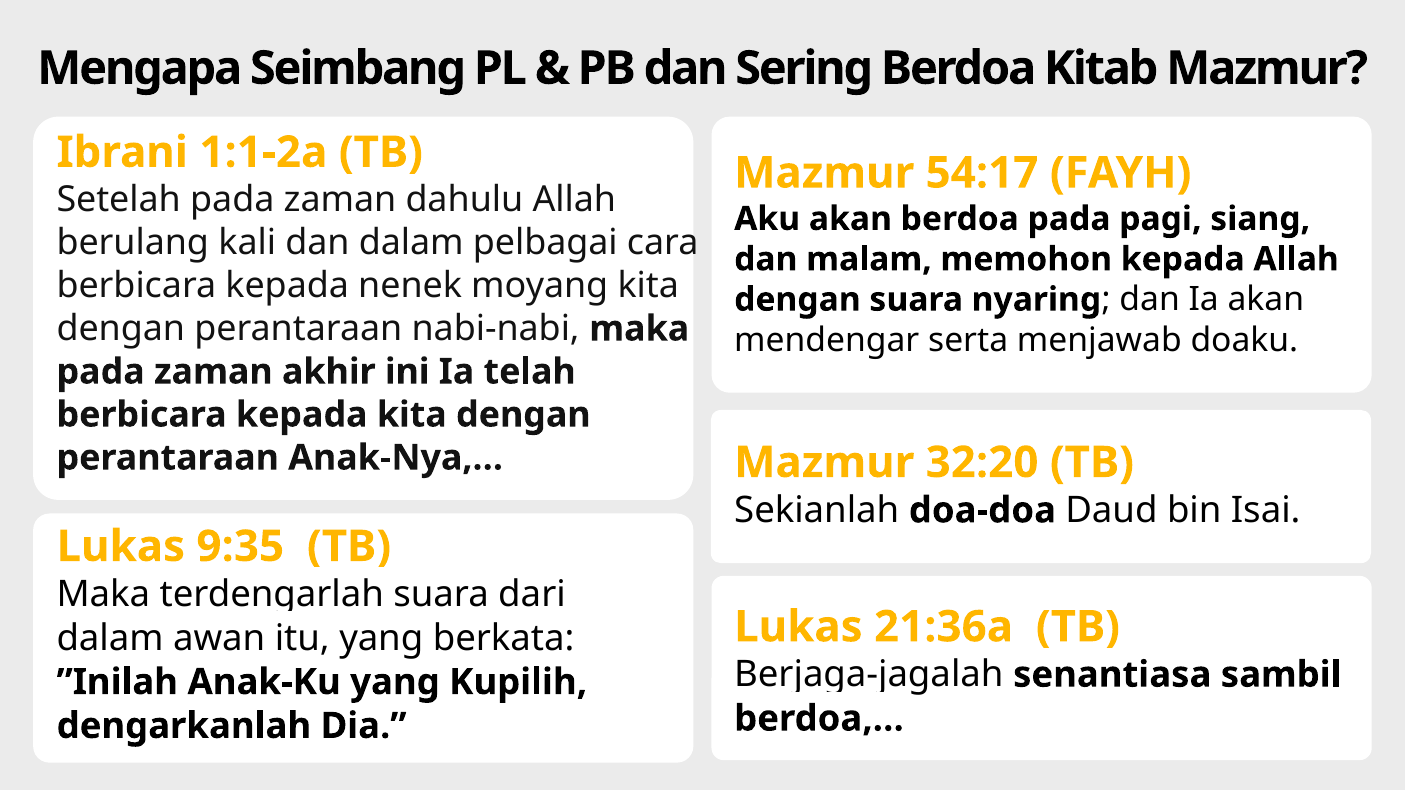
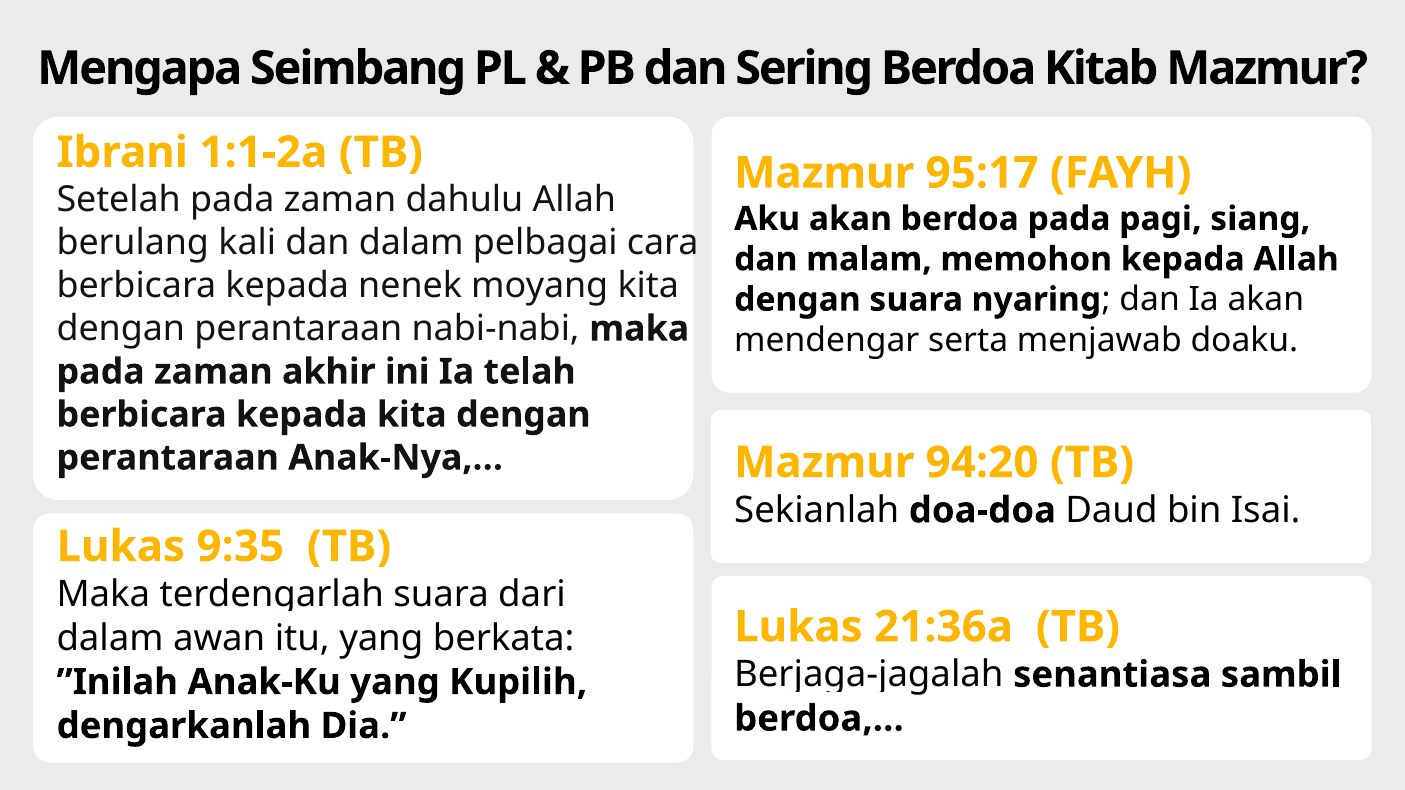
54:17: 54:17 -> 95:17 (982, 173)
32:20: 32:20 -> 94:20 (982, 463)
